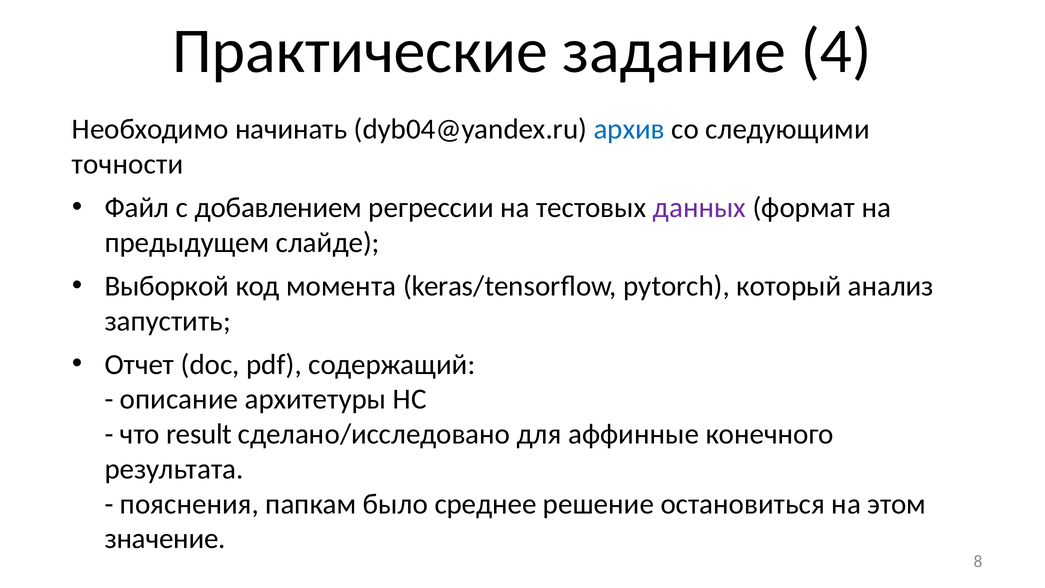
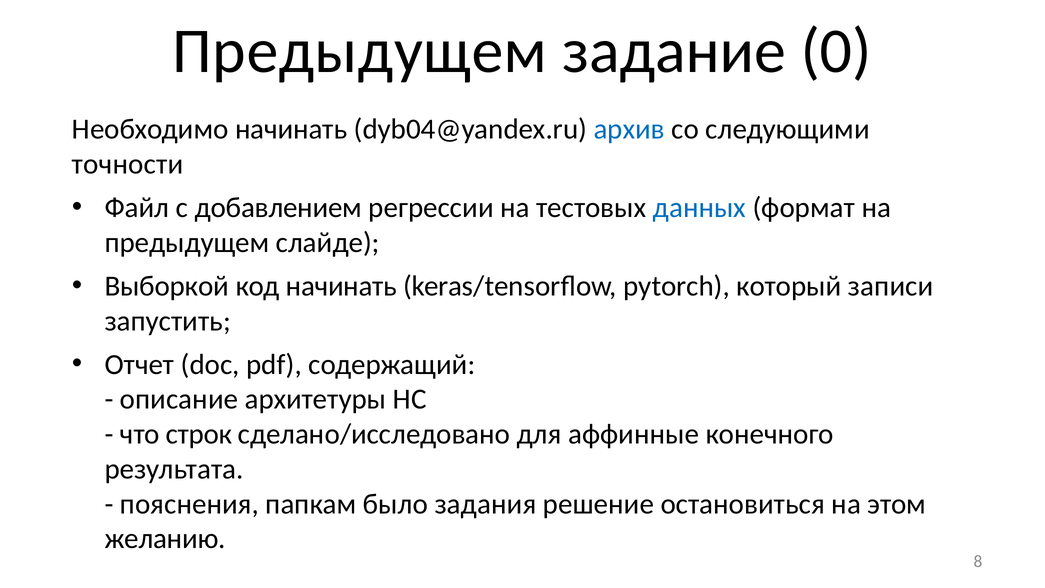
Практические: Практические -> Предыдущем (360, 51)
4: 4 -> 0 (836, 51)
данных colour: purple -> blue (699, 208)
код момента: момента -> начинать (341, 286)
анализ: анализ -> записи (891, 286)
result: result -> строк (199, 434)
среднее: среднее -> задания (485, 504)
значение: значение -> желанию (165, 539)
